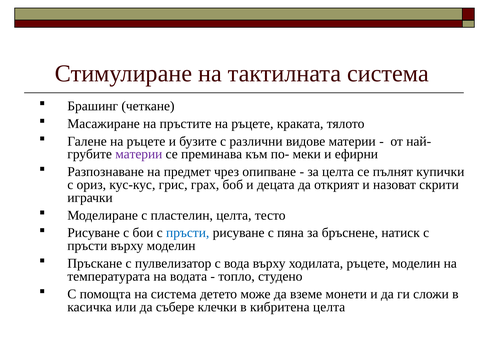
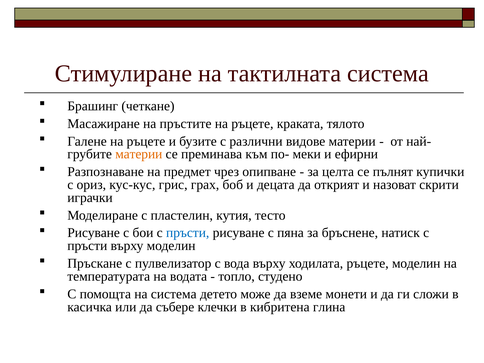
материи colour: purple -> orange (139, 154)
пластелин целта: целта -> кутия (234, 215)
кибритена целта: целта -> глина (329, 307)
